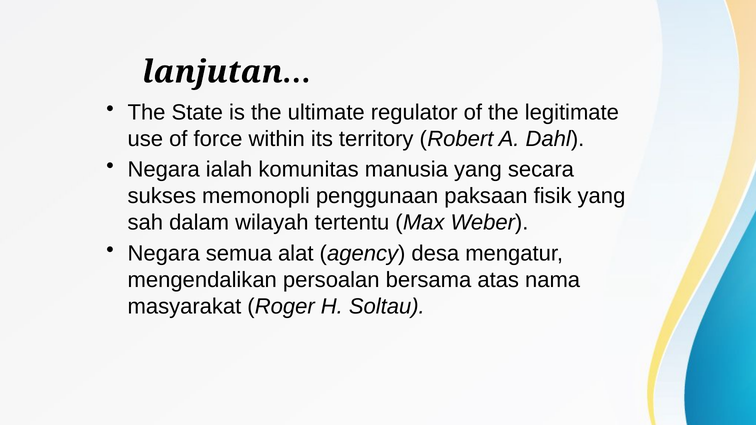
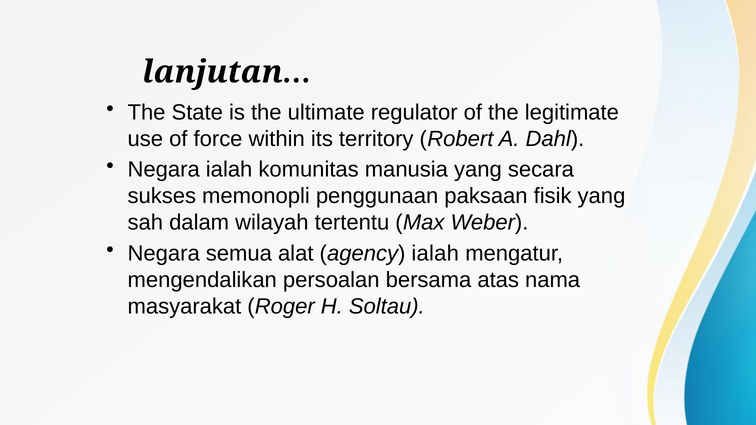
agency desa: desa -> ialah (435, 254)
